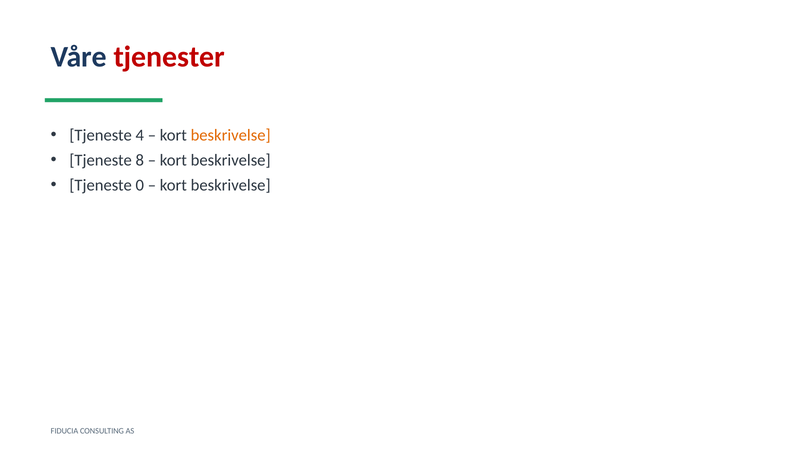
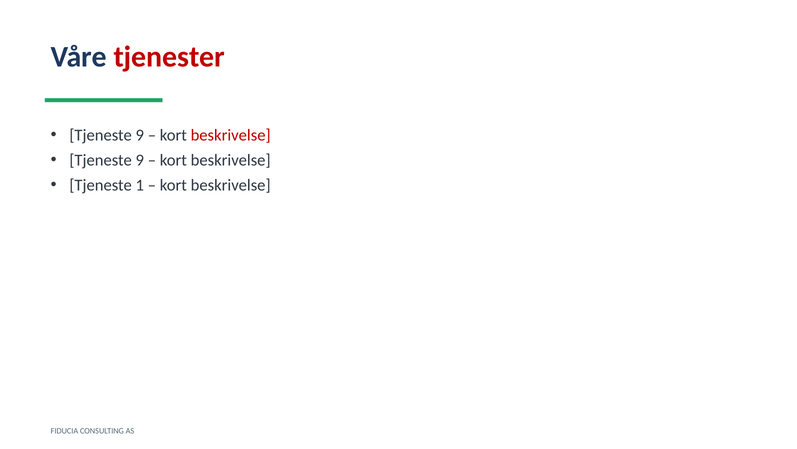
4: 4 -> 9 (140, 135)
beskrivelse colour: orange -> red (231, 135)
8: 8 -> 9 (140, 160)
0: 0 -> 1 (140, 185)
